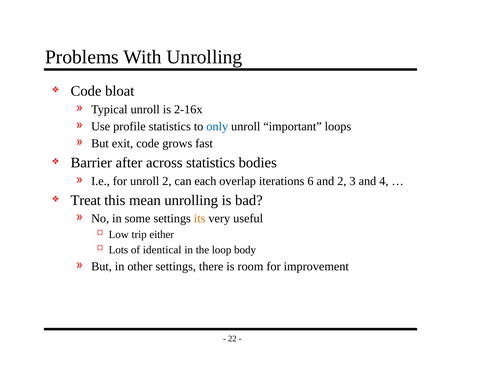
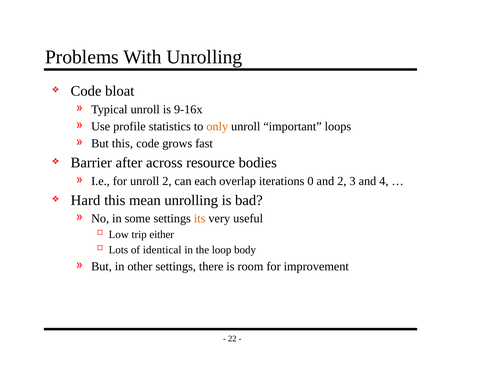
2-16x: 2-16x -> 9-16x (188, 109)
only colour: blue -> orange (217, 127)
But exit: exit -> this (122, 144)
across statistics: statistics -> resource (211, 163)
6: 6 -> 0 (310, 181)
Treat: Treat -> Hard (86, 200)
